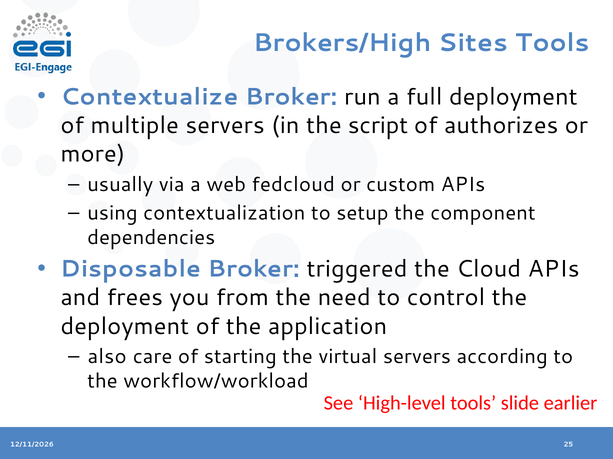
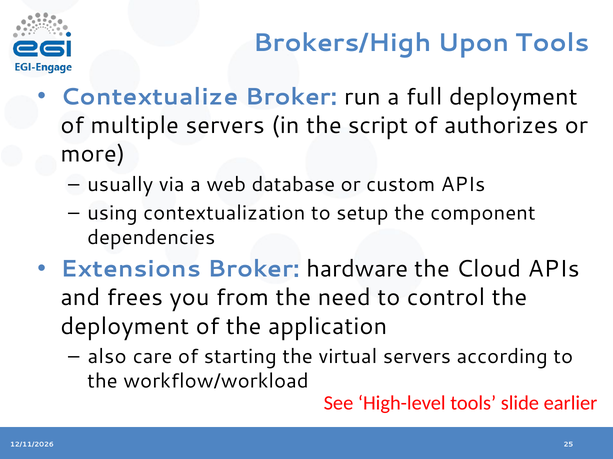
Sites: Sites -> Upon (474, 43)
fedcloud: fedcloud -> database (293, 185)
Disposable: Disposable -> Extensions (131, 269)
triggered: triggered -> hardware (357, 269)
